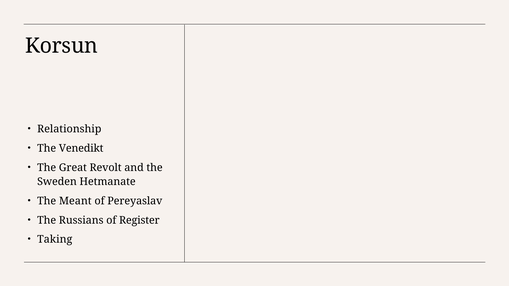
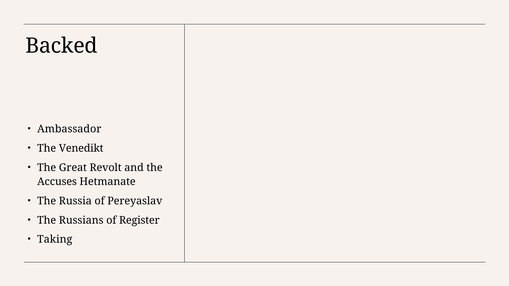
Korsun: Korsun -> Backed (62, 46)
Relationship: Relationship -> Ambassador (69, 129)
Sweden: Sweden -> Accuses (57, 182)
Meant: Meant -> Russia (75, 201)
